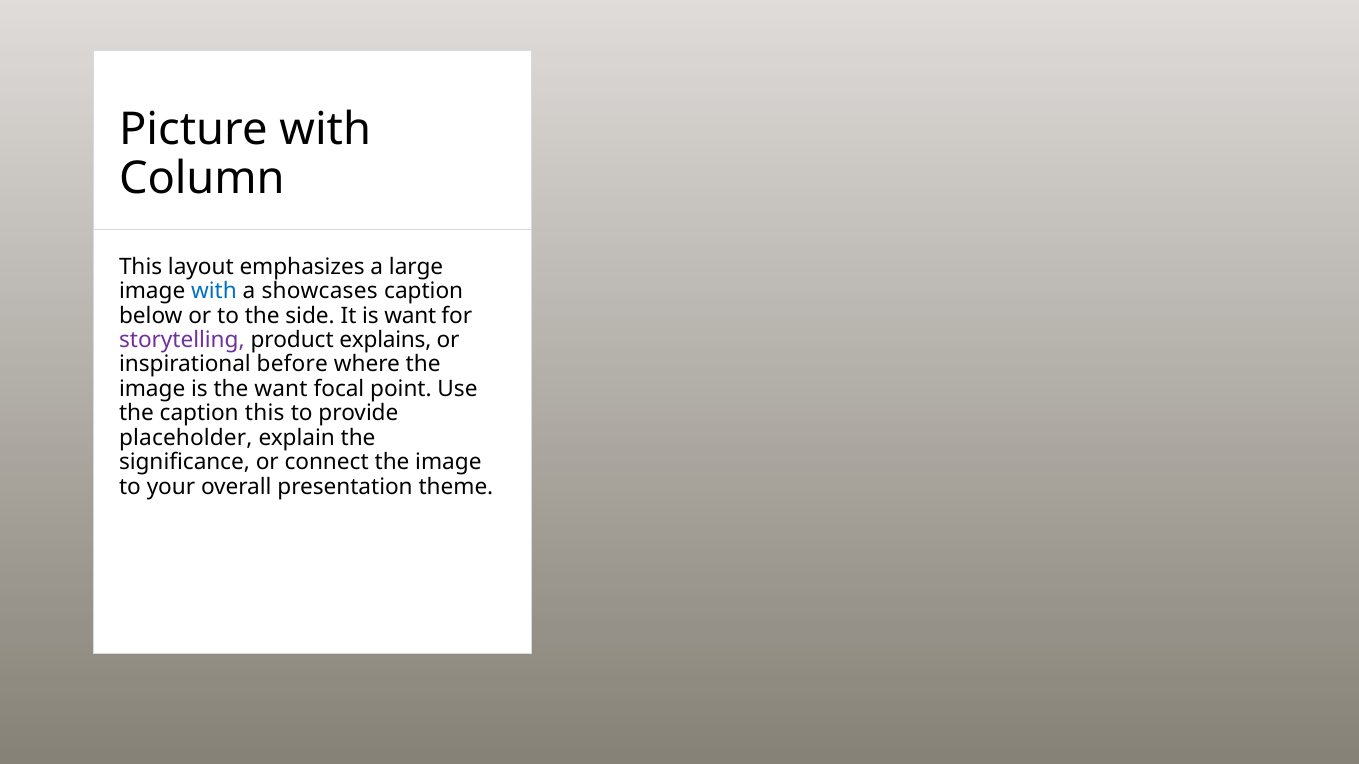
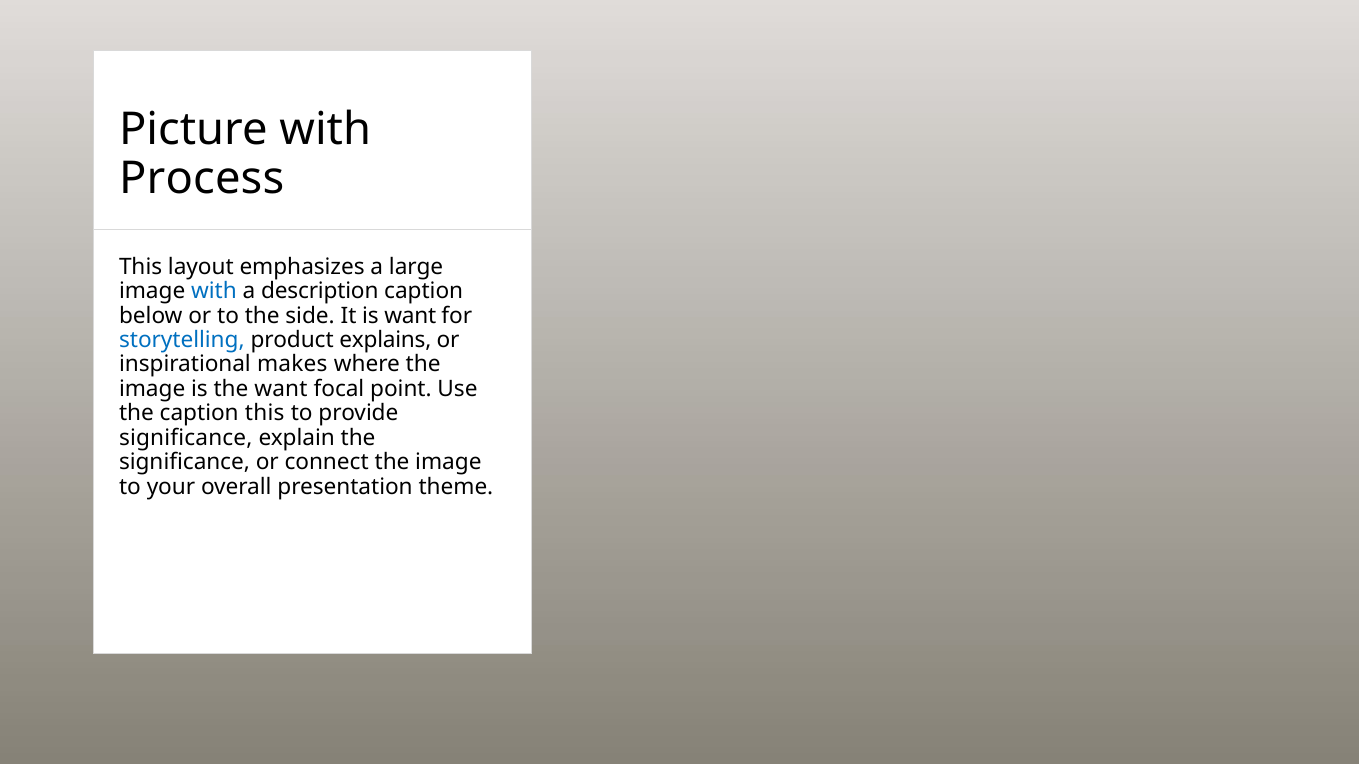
Column: Column -> Process (202, 179)
showcases: showcases -> description (320, 291)
storytelling colour: purple -> blue (182, 340)
before: before -> makes (292, 365)
placeholder: placeholder -> significance (186, 438)
